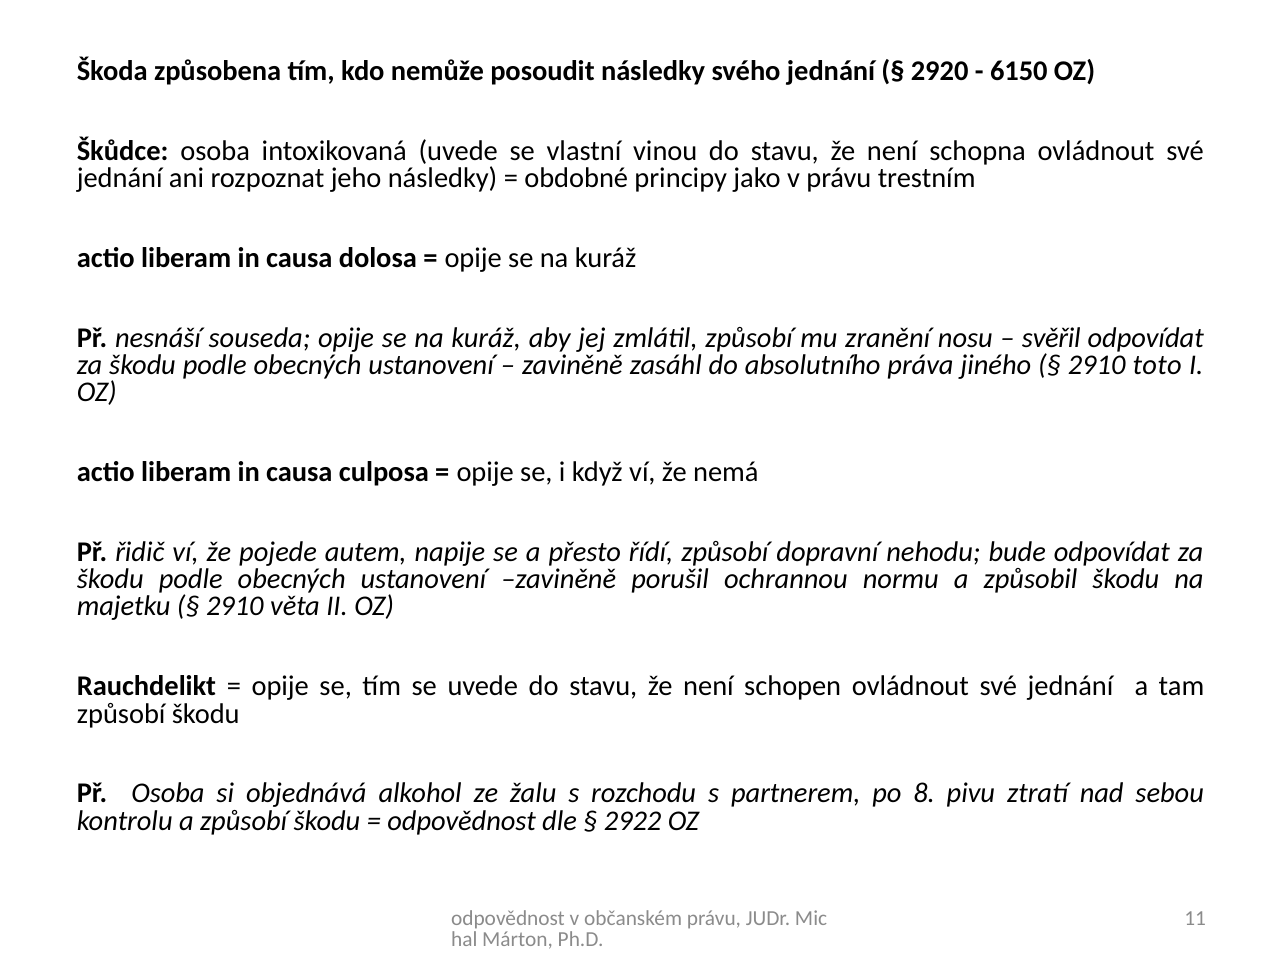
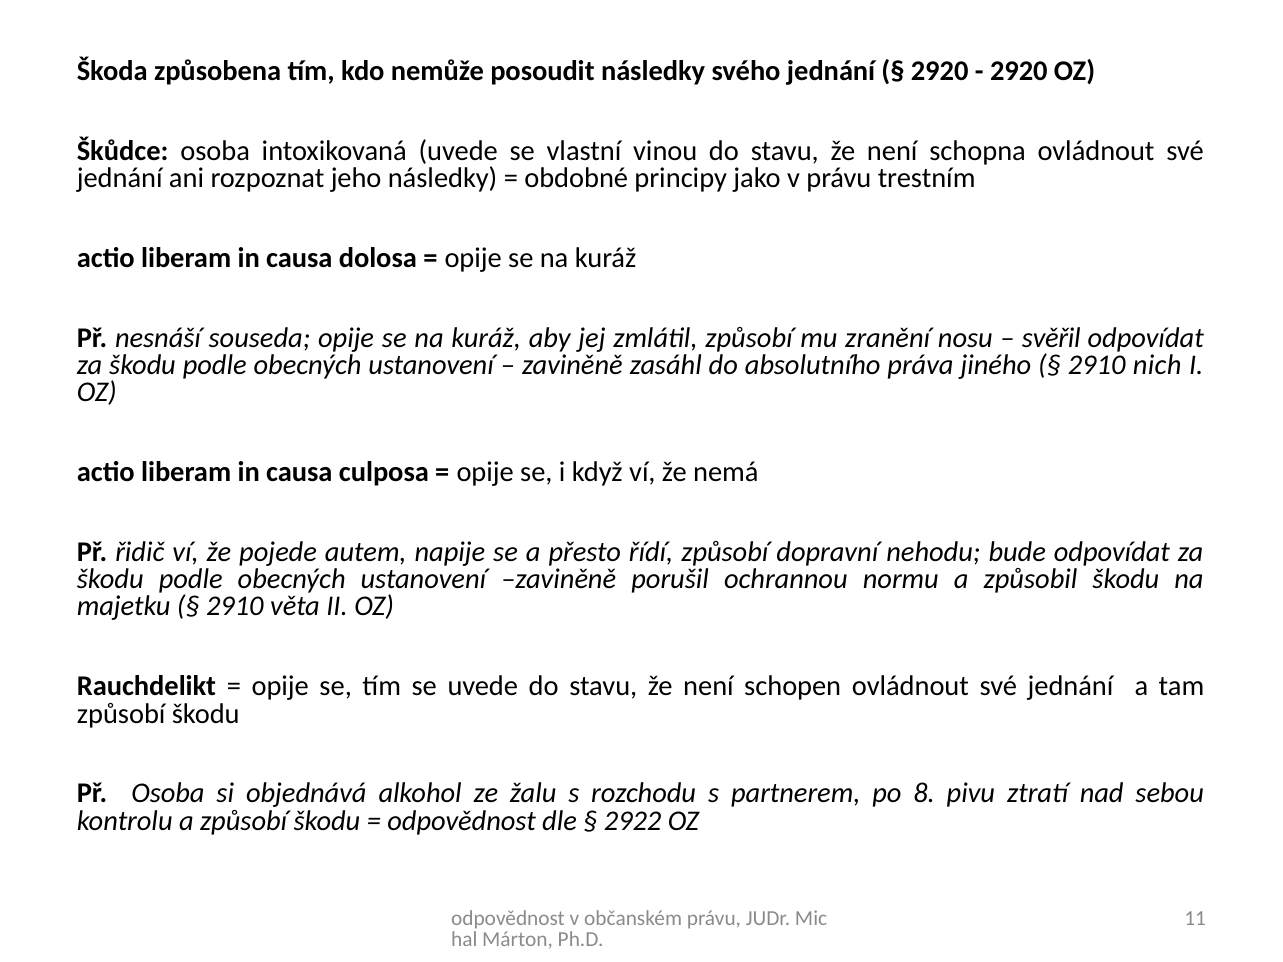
6150: 6150 -> 2920 (1019, 71)
toto: toto -> nich (1157, 365)
